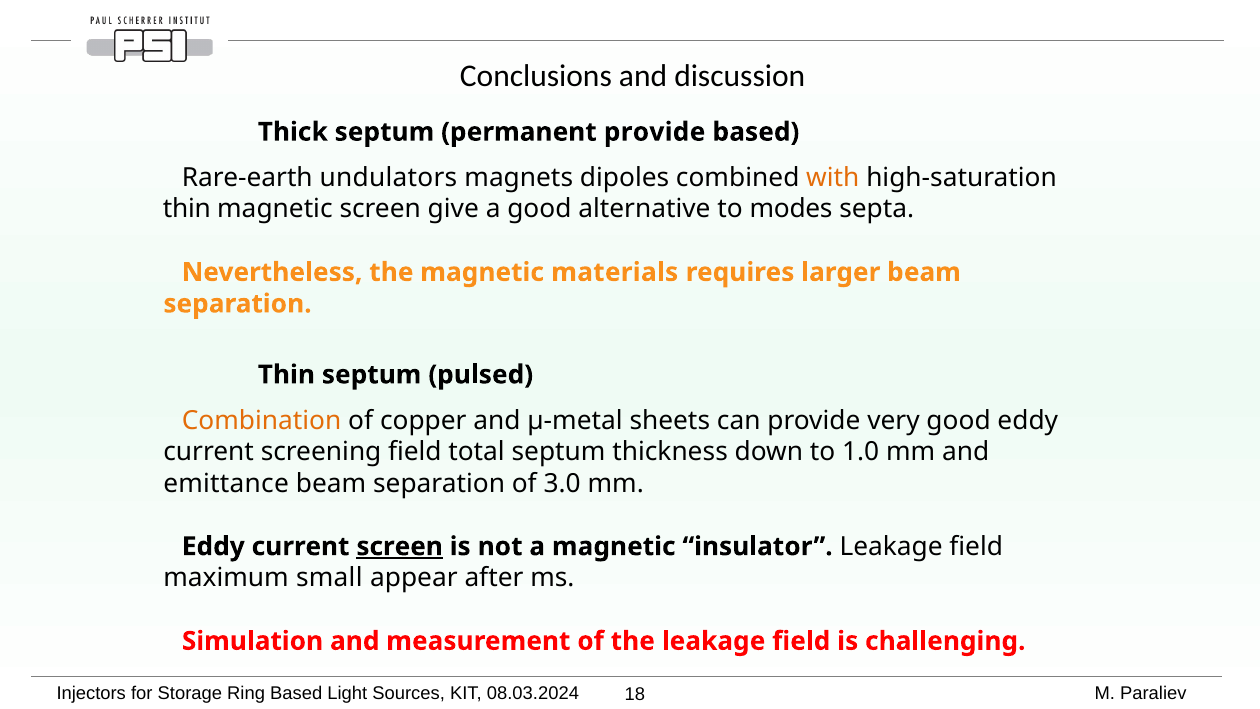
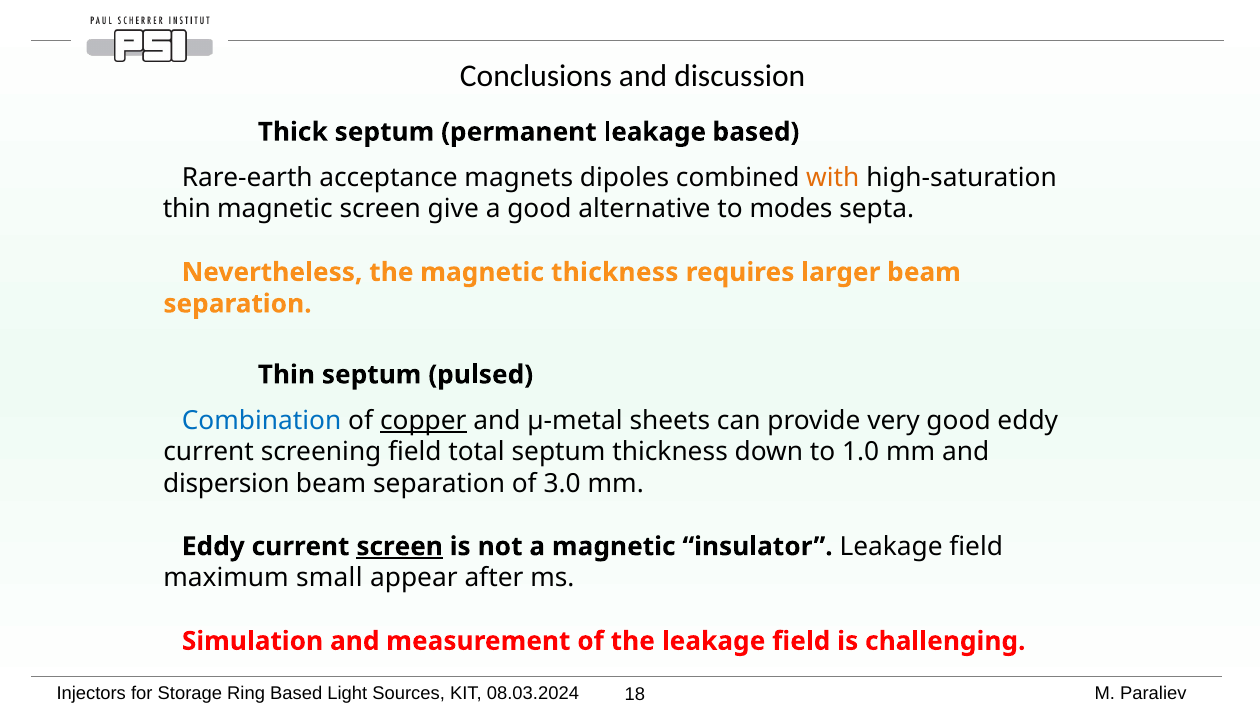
permanent provide: provide -> leakage (655, 132)
undulators: undulators -> acceptance (389, 178)
magnetic materials: materials -> thickness (615, 272)
Combination colour: orange -> blue (262, 420)
copper underline: none -> present (423, 420)
emittance: emittance -> dispersion (226, 483)
